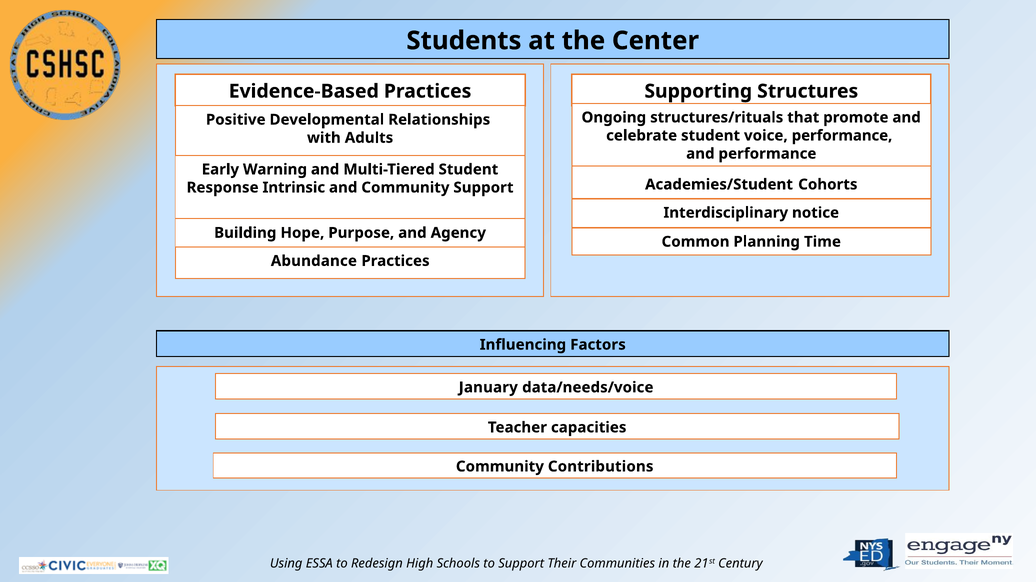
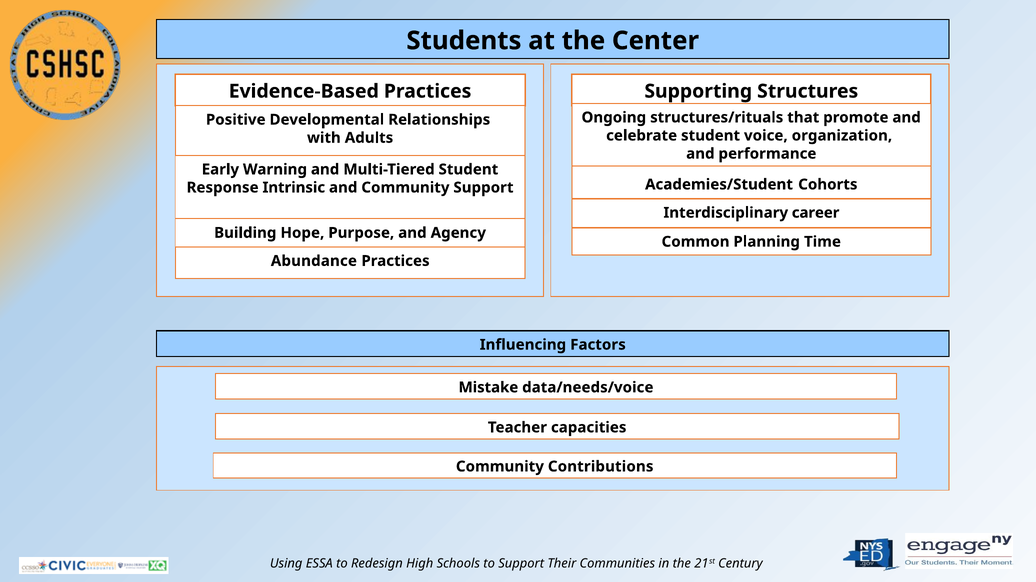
voice performance: performance -> organization (842, 136)
notice: notice -> career (816, 213)
January: January -> Mistake (488, 388)
